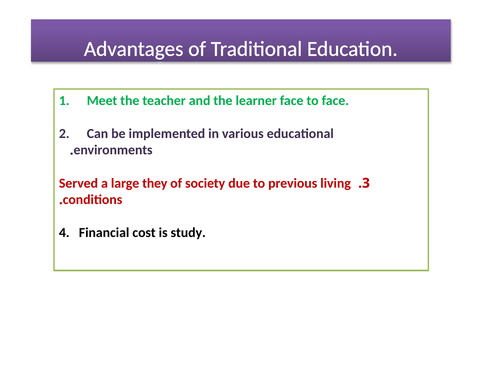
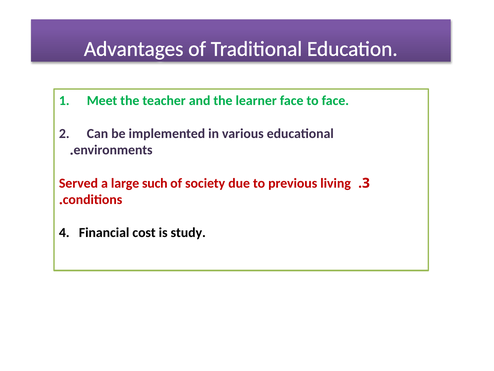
they: they -> such (155, 183)
